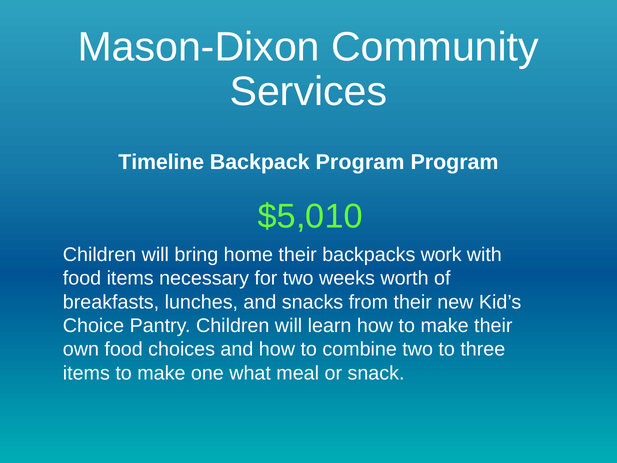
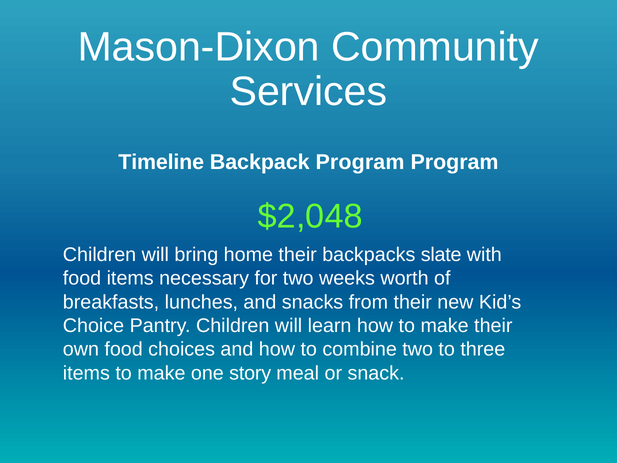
$5,010: $5,010 -> $2,048 (310, 216)
work: work -> slate (441, 255)
what: what -> story (250, 373)
